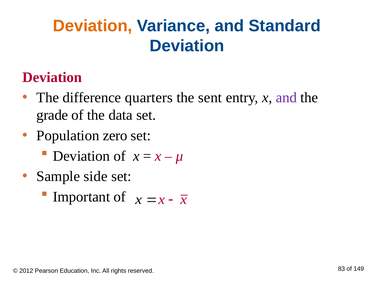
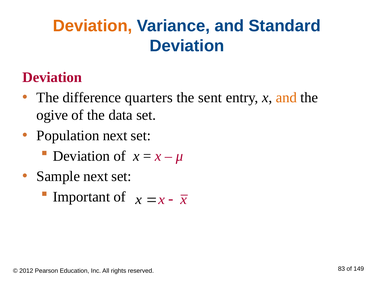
and colour: purple -> orange (286, 97)
grade: grade -> ogive (52, 115)
Population zero: zero -> next (115, 135)
Sample side: side -> next (96, 176)
